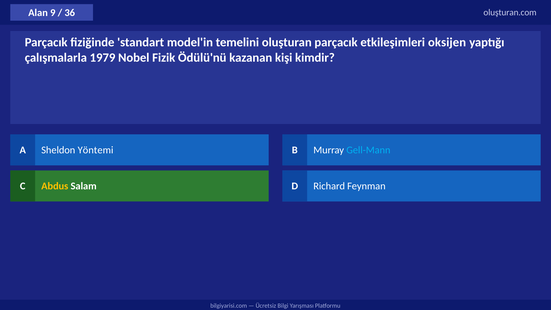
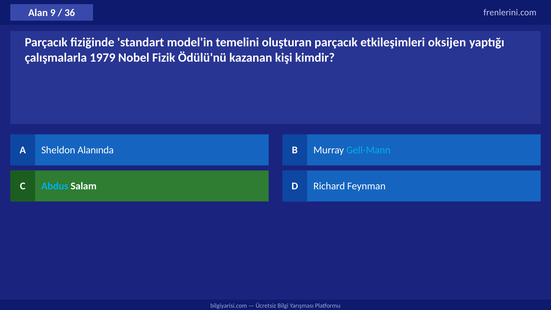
oluşturan.com: oluşturan.com -> frenlerini.com (510, 12)
Yöntemi: Yöntemi -> Alanında (96, 150)
Abdus colour: yellow -> light blue (55, 186)
